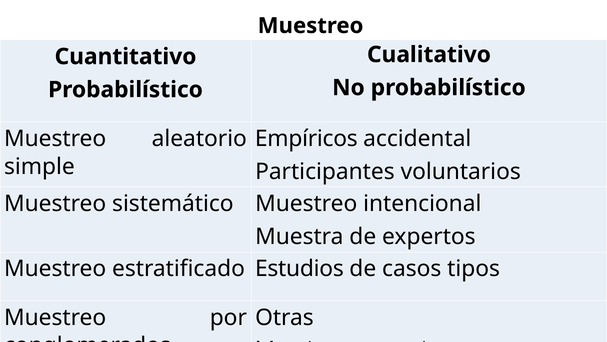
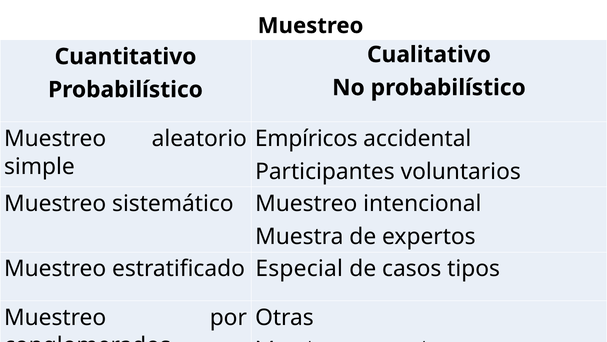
Estudios: Estudios -> Especial (299, 268)
